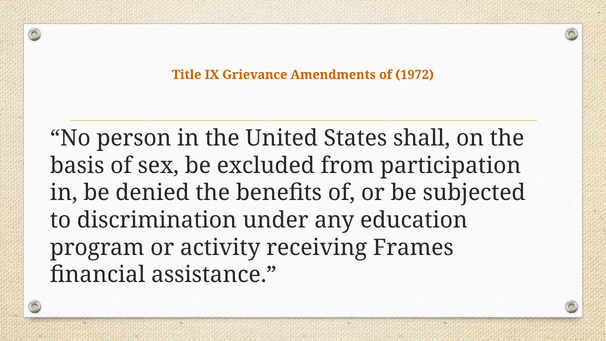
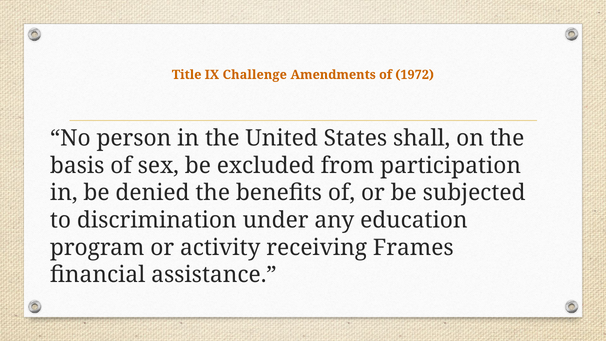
Grievance: Grievance -> Challenge (255, 75)
